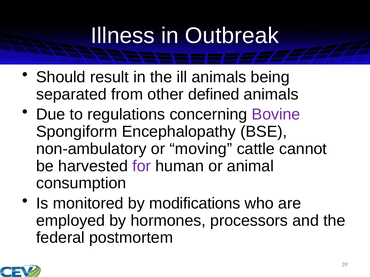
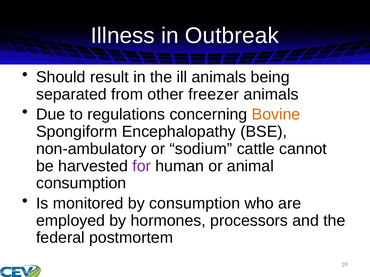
defined: defined -> freezer (214, 94)
Bovine colour: purple -> orange (276, 115)
moving: moving -> sodium (201, 149)
by modifications: modifications -> consumption (195, 204)
